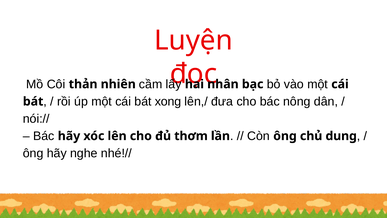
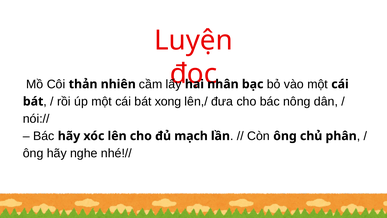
thơm: thơm -> mạch (191, 136)
dung: dung -> phân (341, 136)
